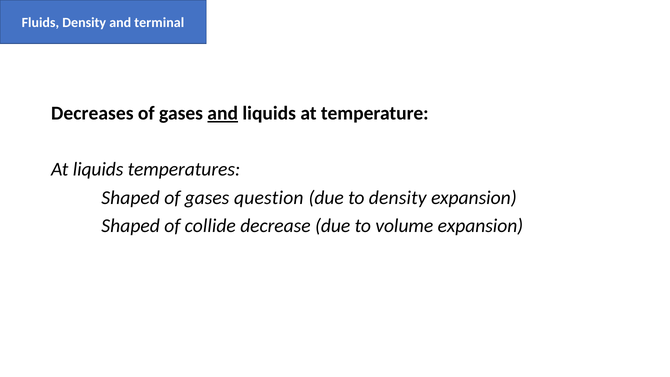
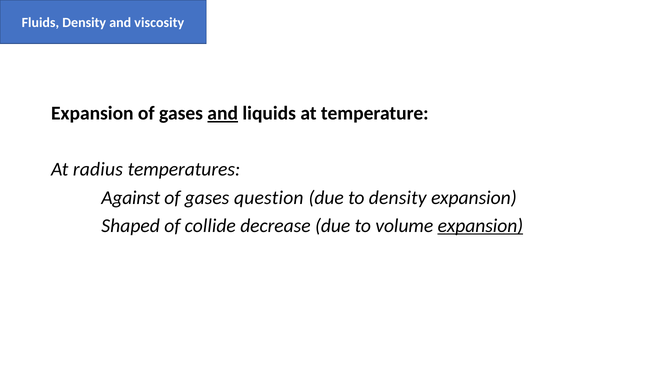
terminal: terminal -> viscosity (159, 23)
Decreases: Decreases -> Expansion (92, 113)
At liquids: liquids -> radius (98, 169)
Shaped: Shaped -> Against (131, 198)
expansion underline: none -> present (480, 226)
